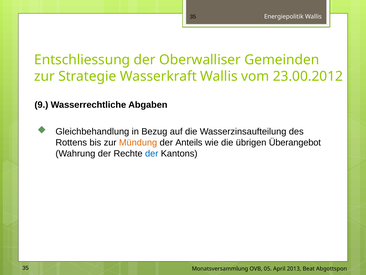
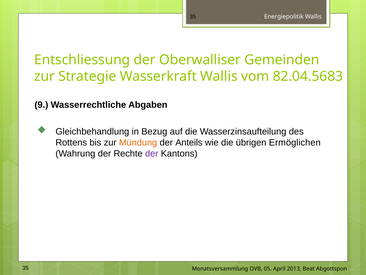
23.00.2012: 23.00.2012 -> 82.04.5683 (308, 76)
Überangebot: Überangebot -> Ermöglichen (295, 142)
der colour: blue -> purple (152, 153)
